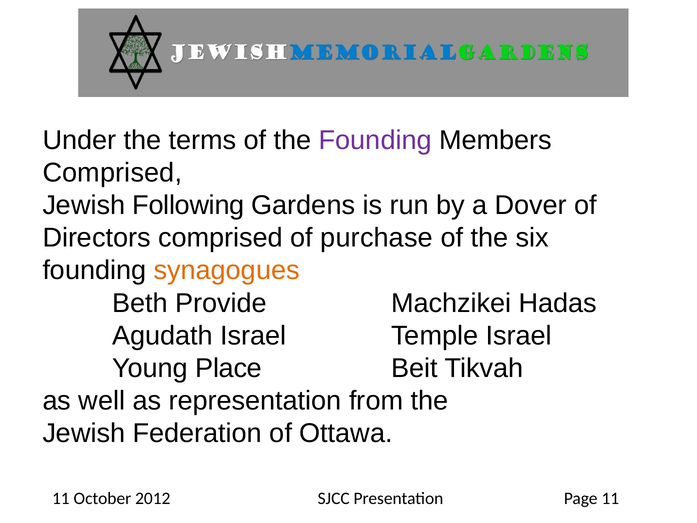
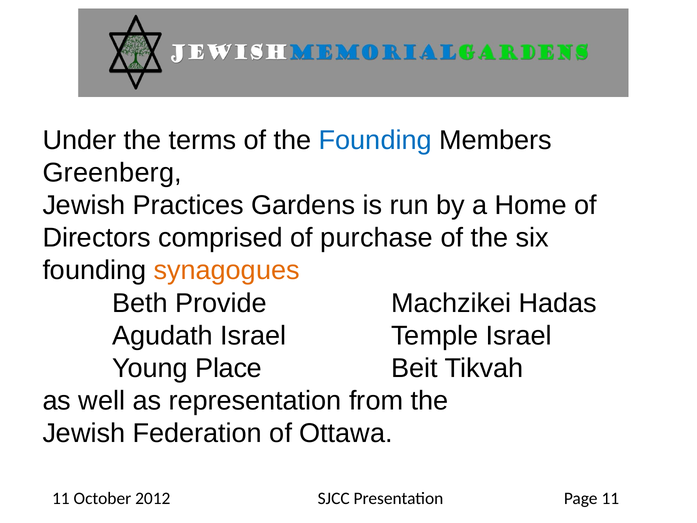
Founding colour: purple -> blue (375, 140)
Comprised: Comprised -> Greenberg (112, 173)
Following: Following -> Practices (188, 205)
Dover: Dover -> Home (531, 205)
